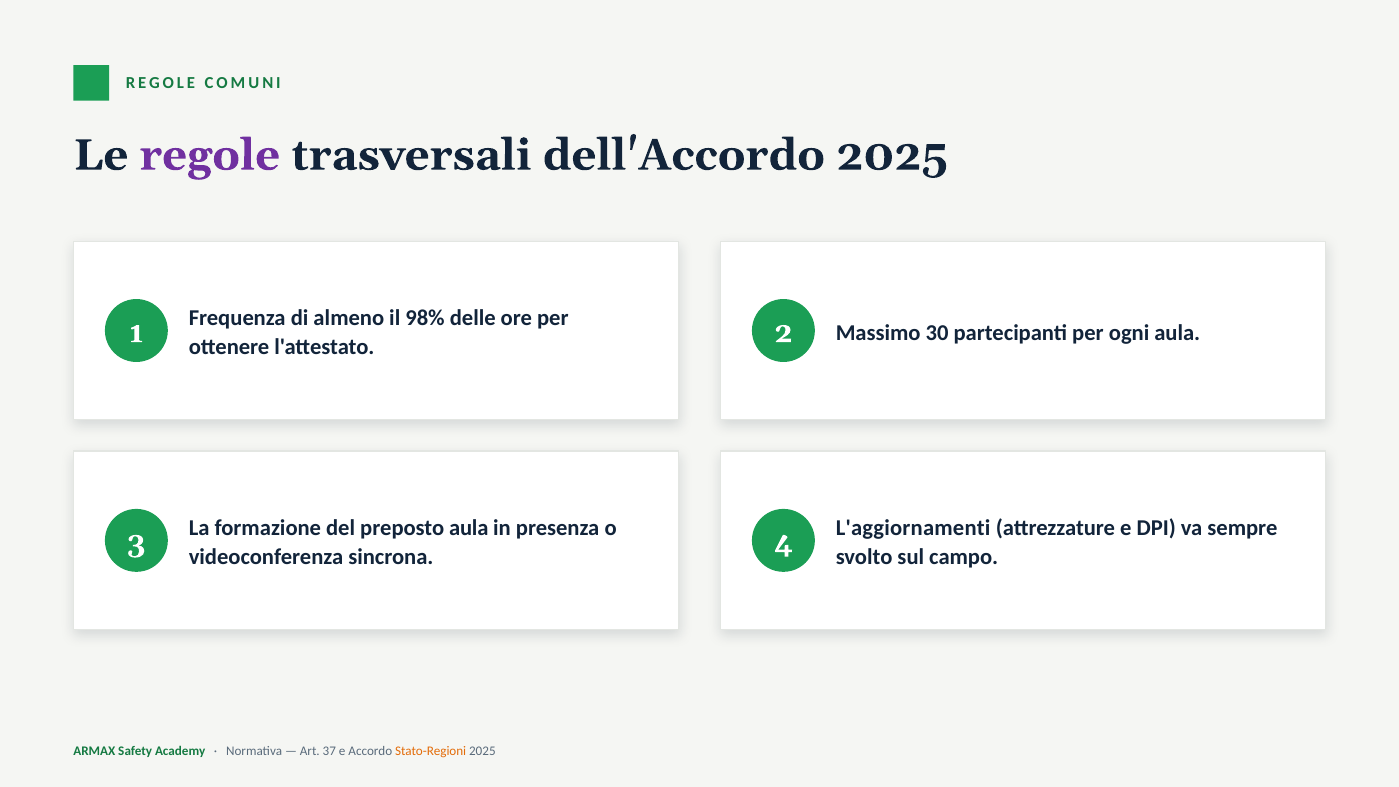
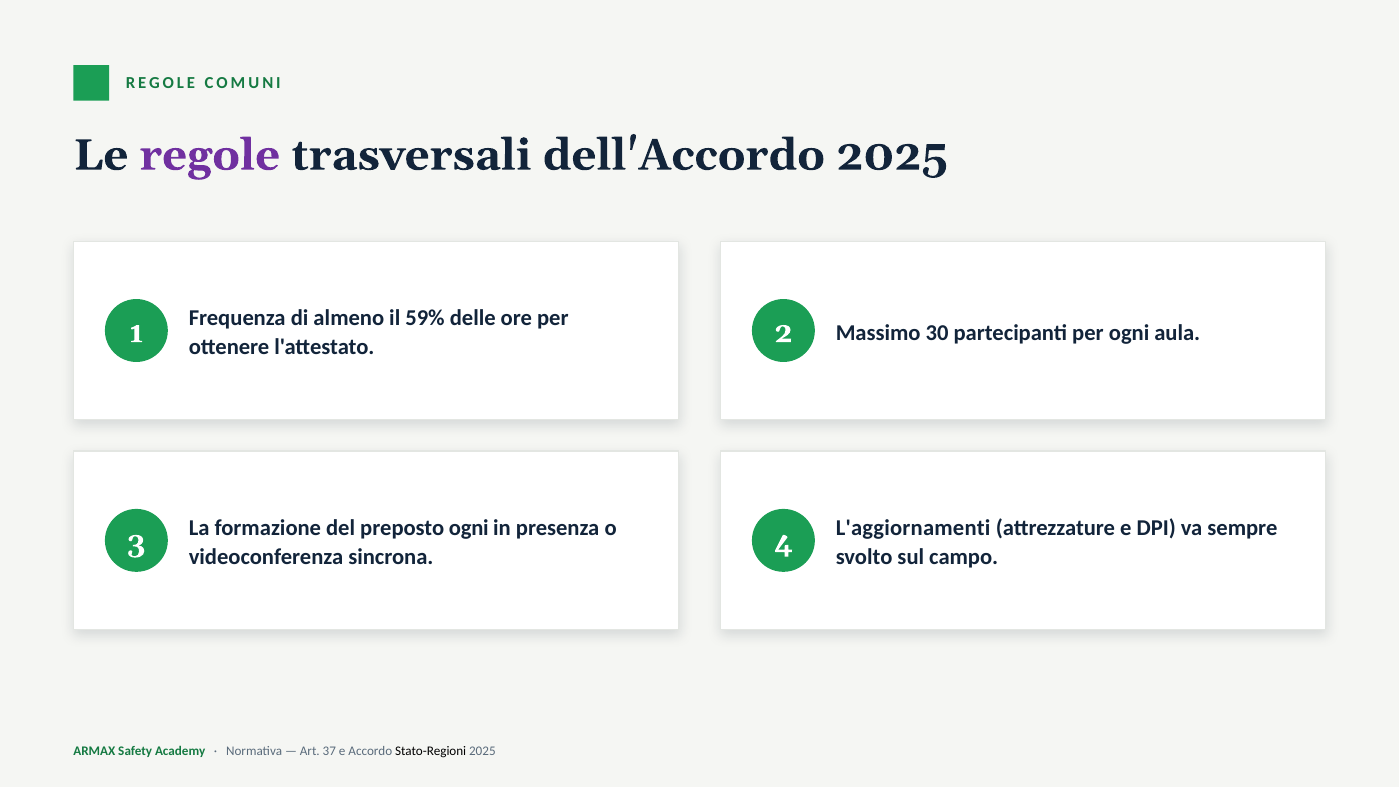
98%: 98% -> 59% (425, 319)
preposto aula: aula -> ogni (469, 528)
Stato-Regioni colour: orange -> black (431, 751)
